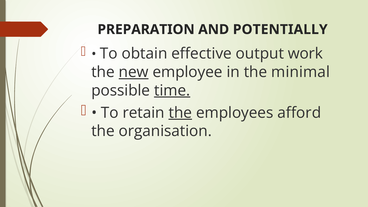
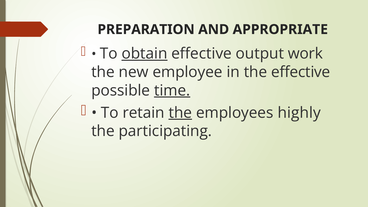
POTENTIALLY: POTENTIALLY -> APPROPRIATE (280, 29)
obtain underline: none -> present (145, 54)
new underline: present -> none (134, 72)
the minimal: minimal -> effective (301, 72)
afford: afford -> highly (299, 113)
organisation: organisation -> participating (165, 131)
